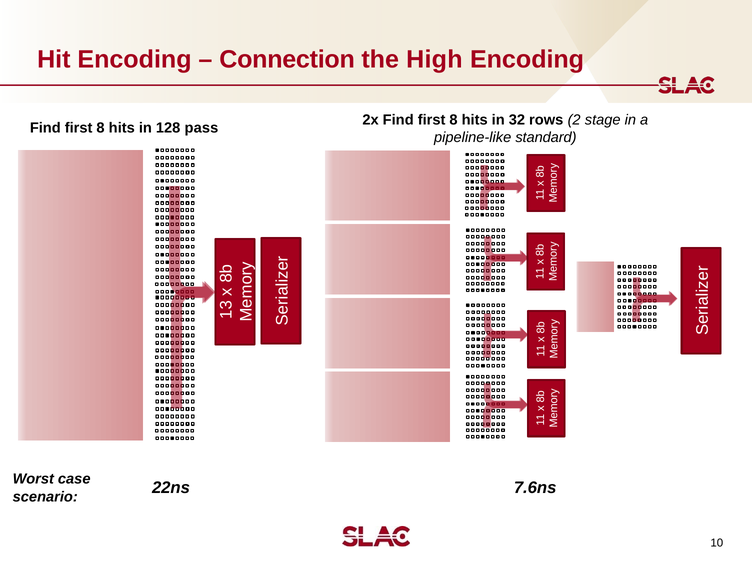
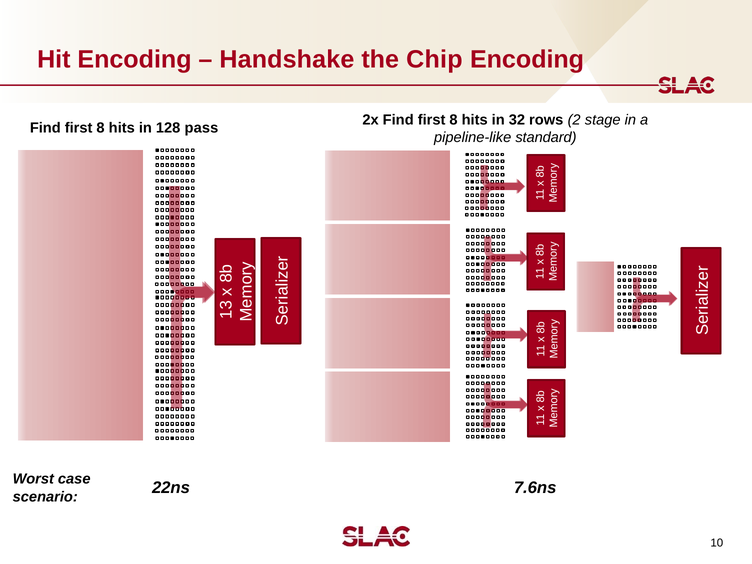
Connection: Connection -> Handshake (287, 59)
High: High -> Chip (434, 59)
